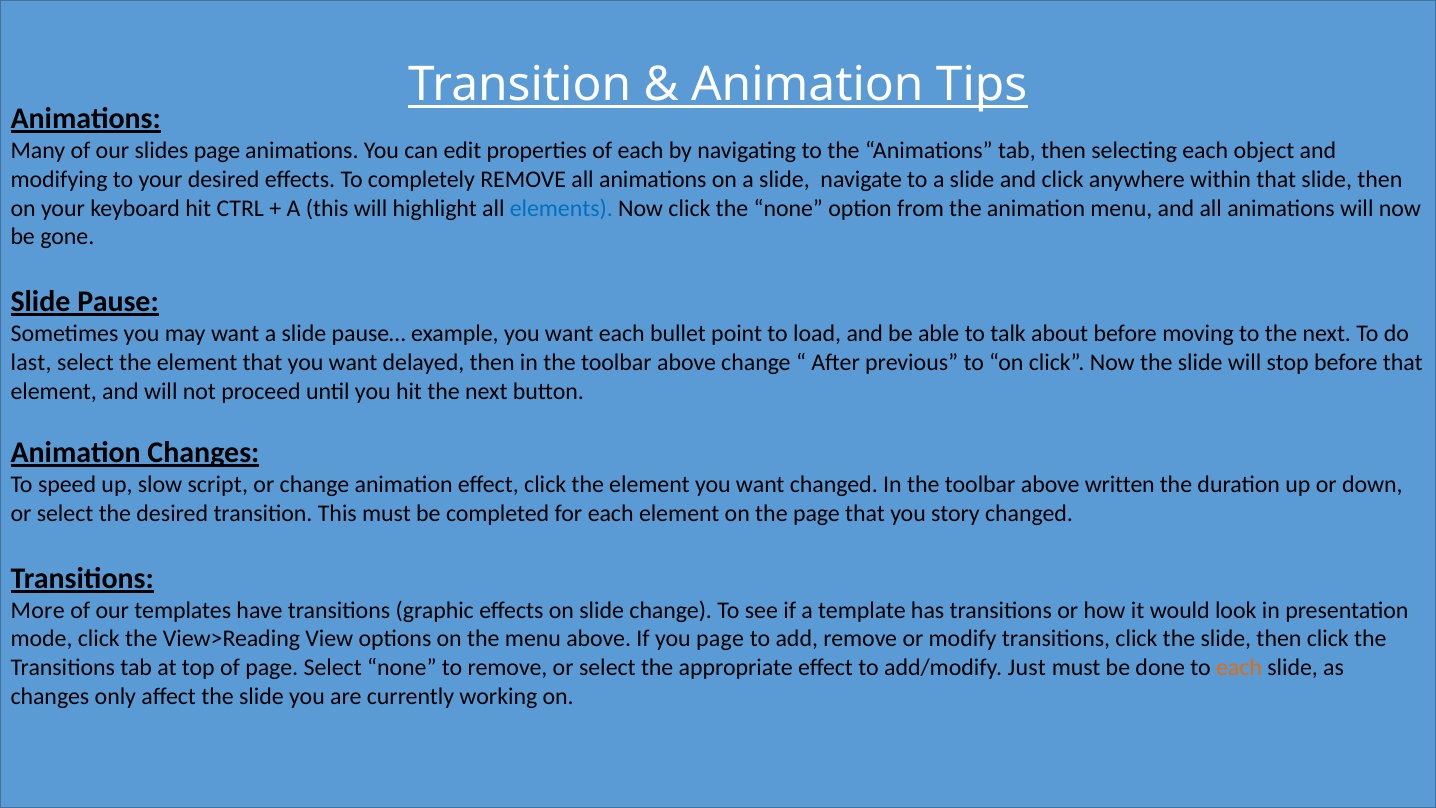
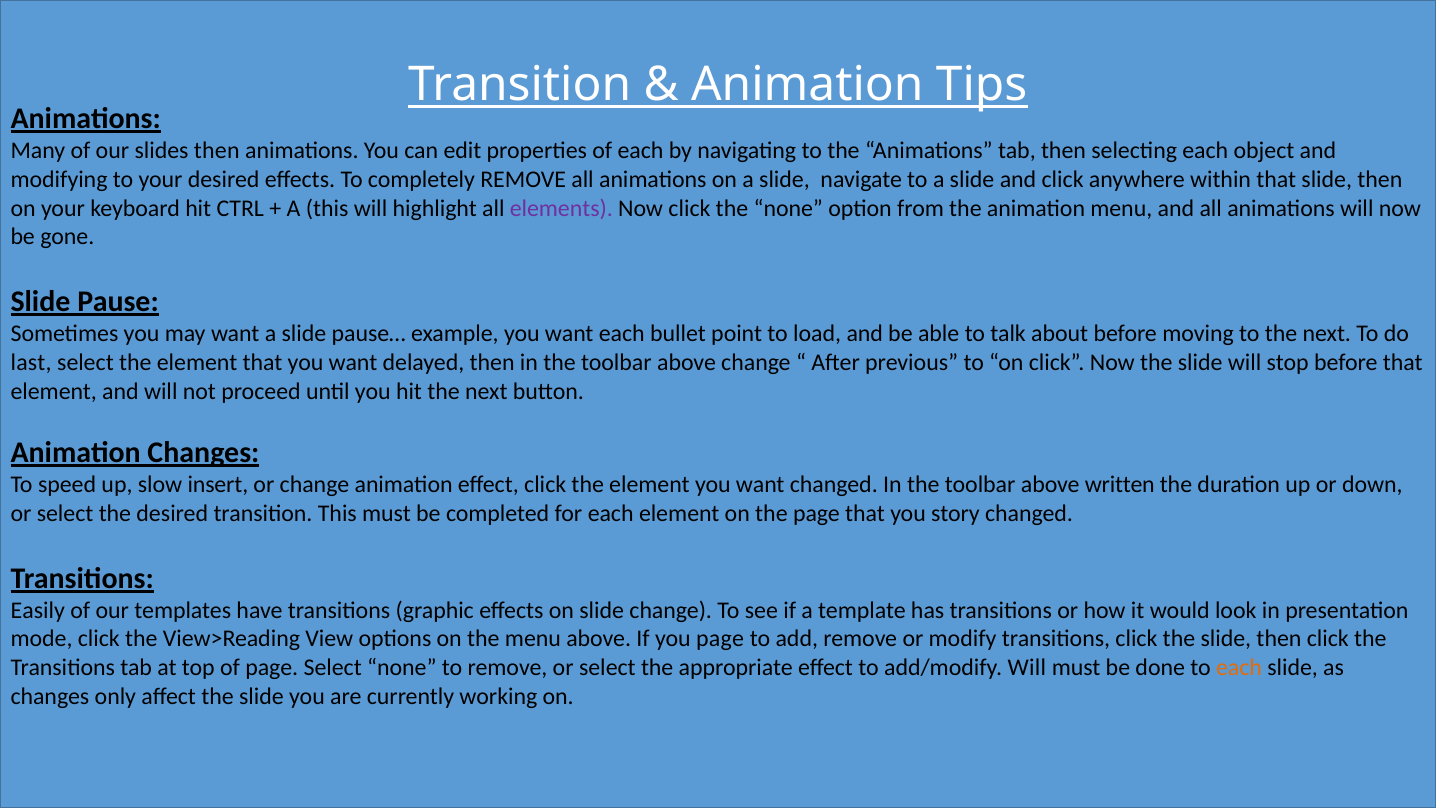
slides page: page -> then (217, 151)
elements colour: blue -> purple (561, 208)
script: script -> insert (218, 484)
More: More -> Easily (38, 610)
add/modify Just: Just -> Will (1027, 668)
